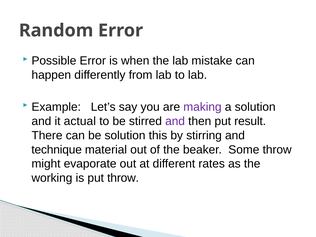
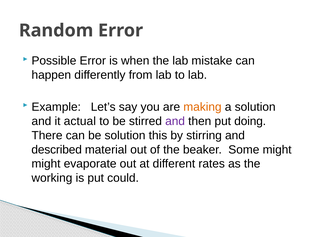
making colour: purple -> orange (202, 107)
result: result -> doing (250, 121)
technique: technique -> described (57, 150)
Some throw: throw -> might (277, 150)
put throw: throw -> could (123, 178)
